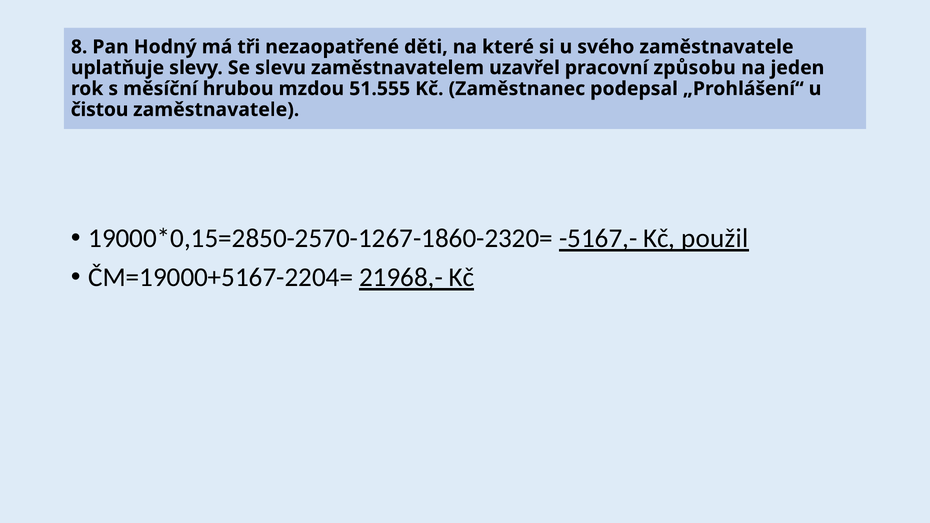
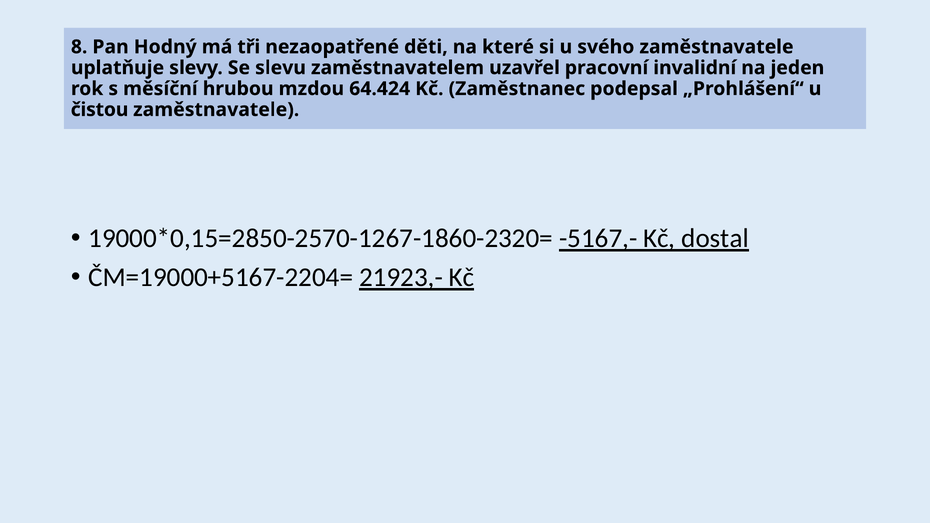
způsobu: způsobu -> invalidní (695, 68)
51.555: 51.555 -> 64.424 (380, 89)
použil: použil -> dostal (715, 238)
21968,-: 21968,- -> 21923,- (401, 277)
